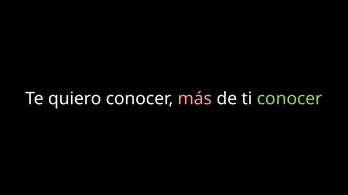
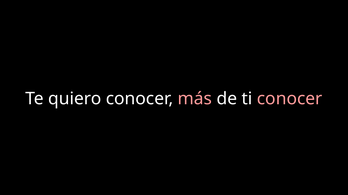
conocer colour: light green -> pink (290, 99)
